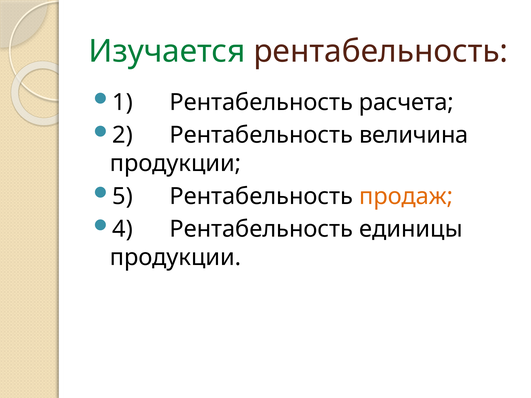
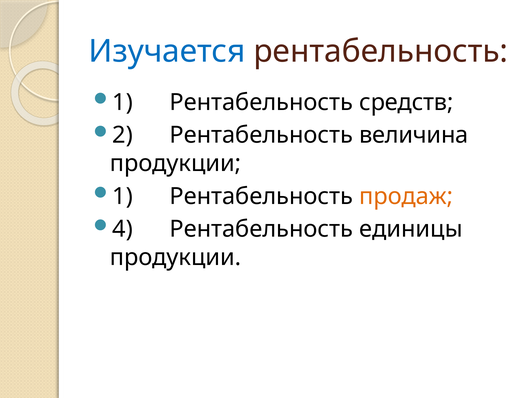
Изучается colour: green -> blue (167, 51)
расчета: расчета -> средств (406, 103)
5: 5 -> 1 (122, 196)
